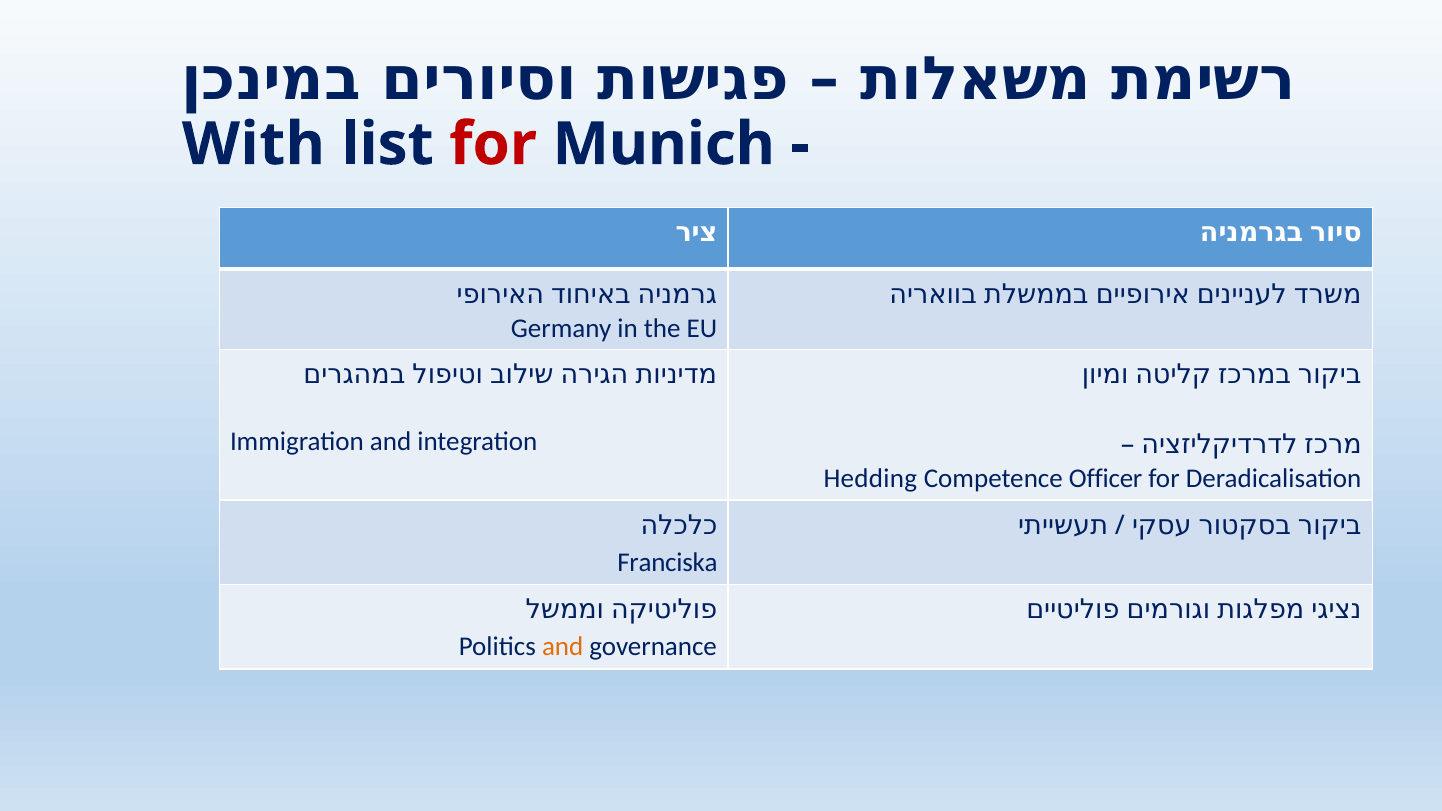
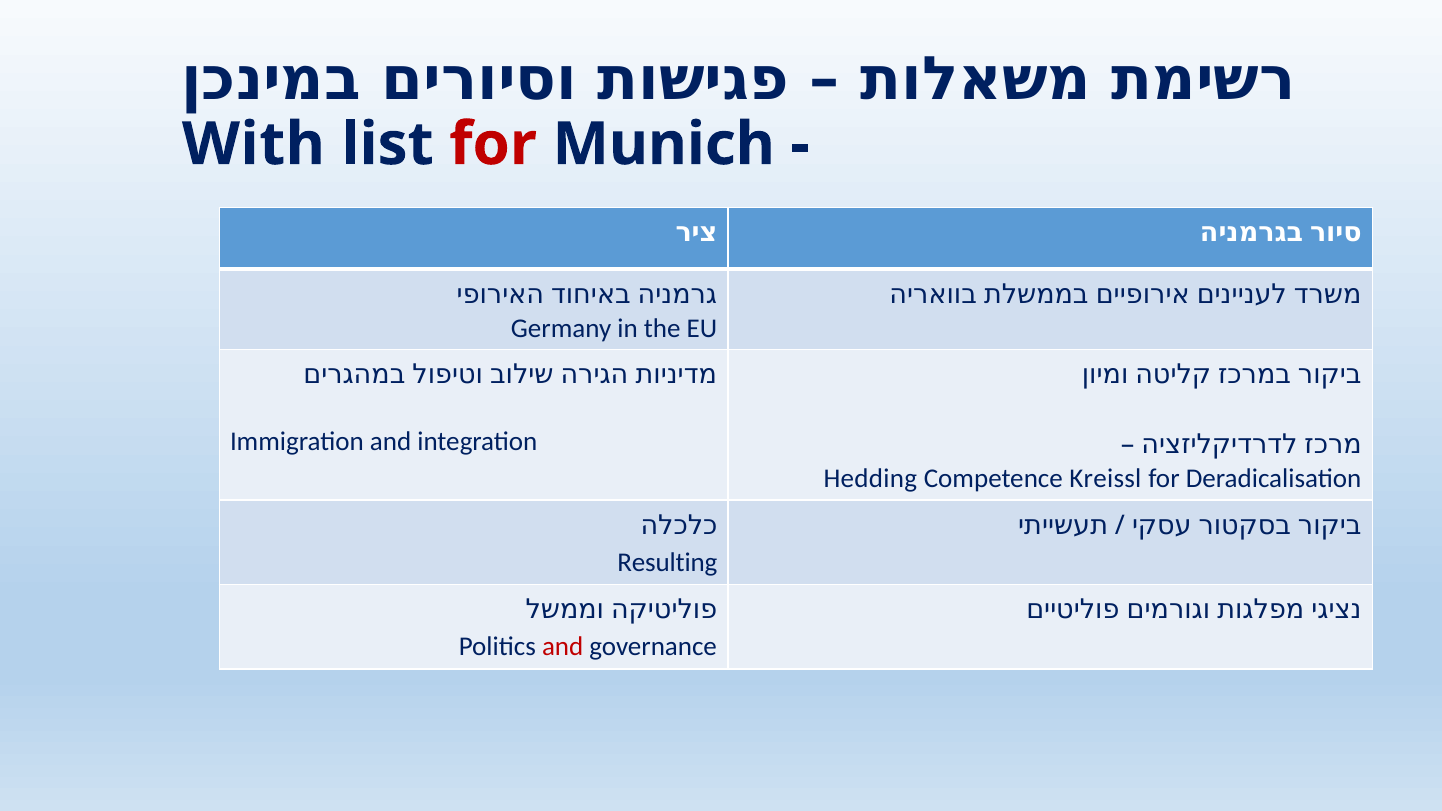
Officer: Officer -> Kreissl (1105, 479)
Franciska: Franciska -> Resulting (667, 562)
and colour: orange -> red (563, 647)
